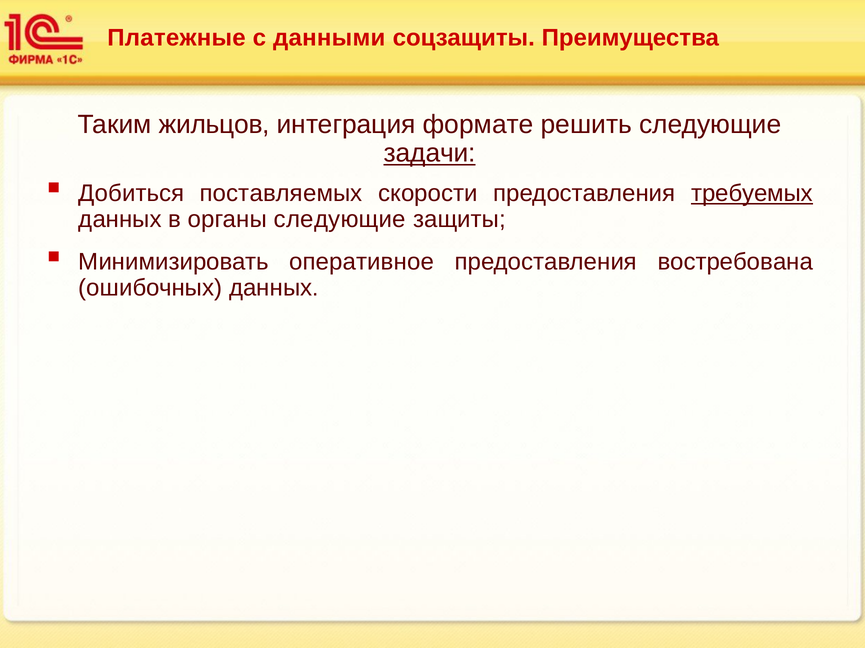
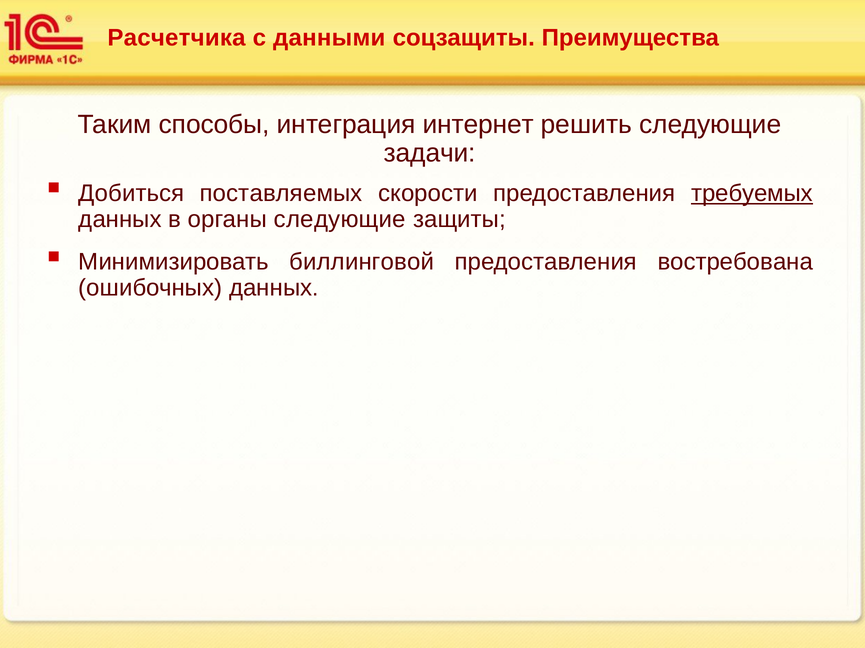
Платежные: Платежные -> Расчетчика (177, 38)
жильцов: жильцов -> способы (214, 125)
формате: формате -> интернет (478, 125)
задачи underline: present -> none (430, 153)
оперативное: оперативное -> биллинговой (362, 262)
